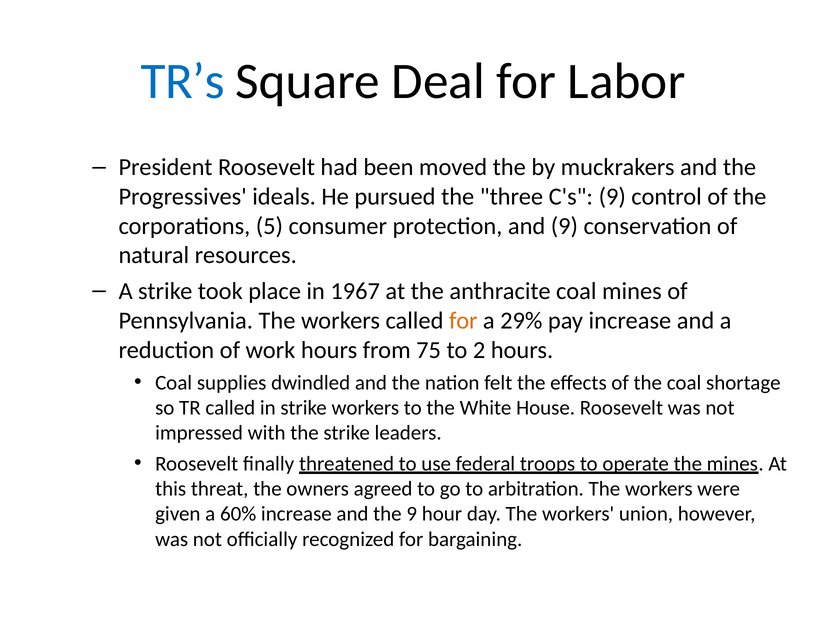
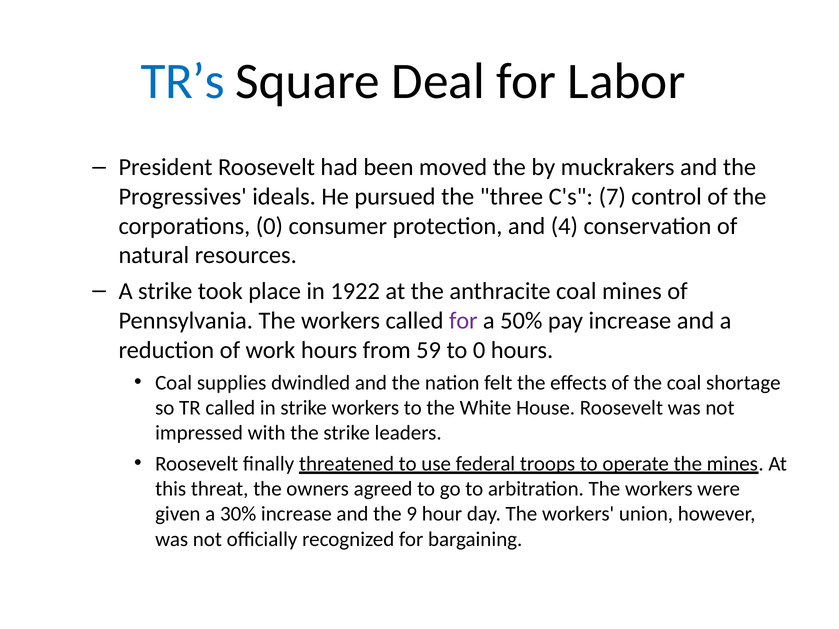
C's 9: 9 -> 7 (612, 197)
corporations 5: 5 -> 0 (269, 226)
and 9: 9 -> 4 (564, 226)
1967: 1967 -> 1922 (355, 291)
for colour: orange -> purple (463, 321)
29%: 29% -> 50% (521, 321)
75: 75 -> 59 (429, 350)
to 2: 2 -> 0 (479, 350)
60%: 60% -> 30% (238, 514)
